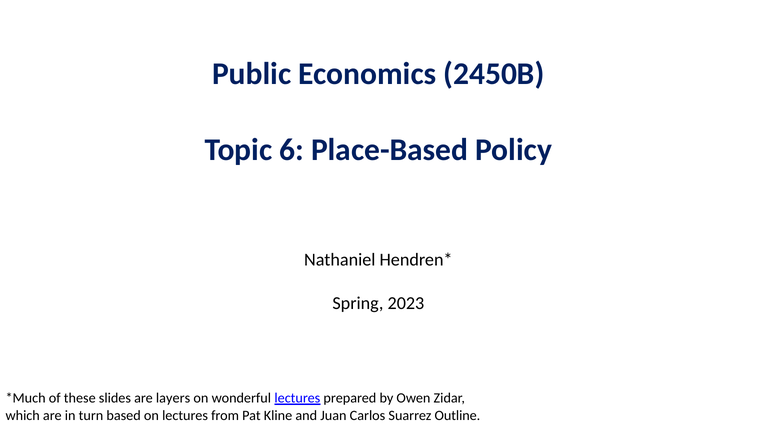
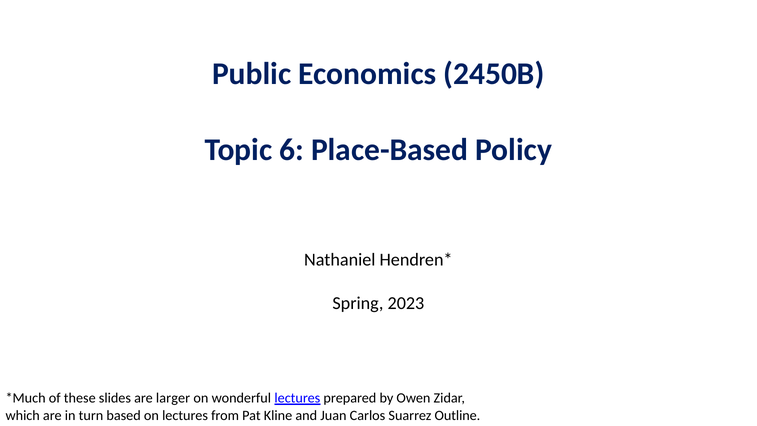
layers: layers -> larger (173, 398)
